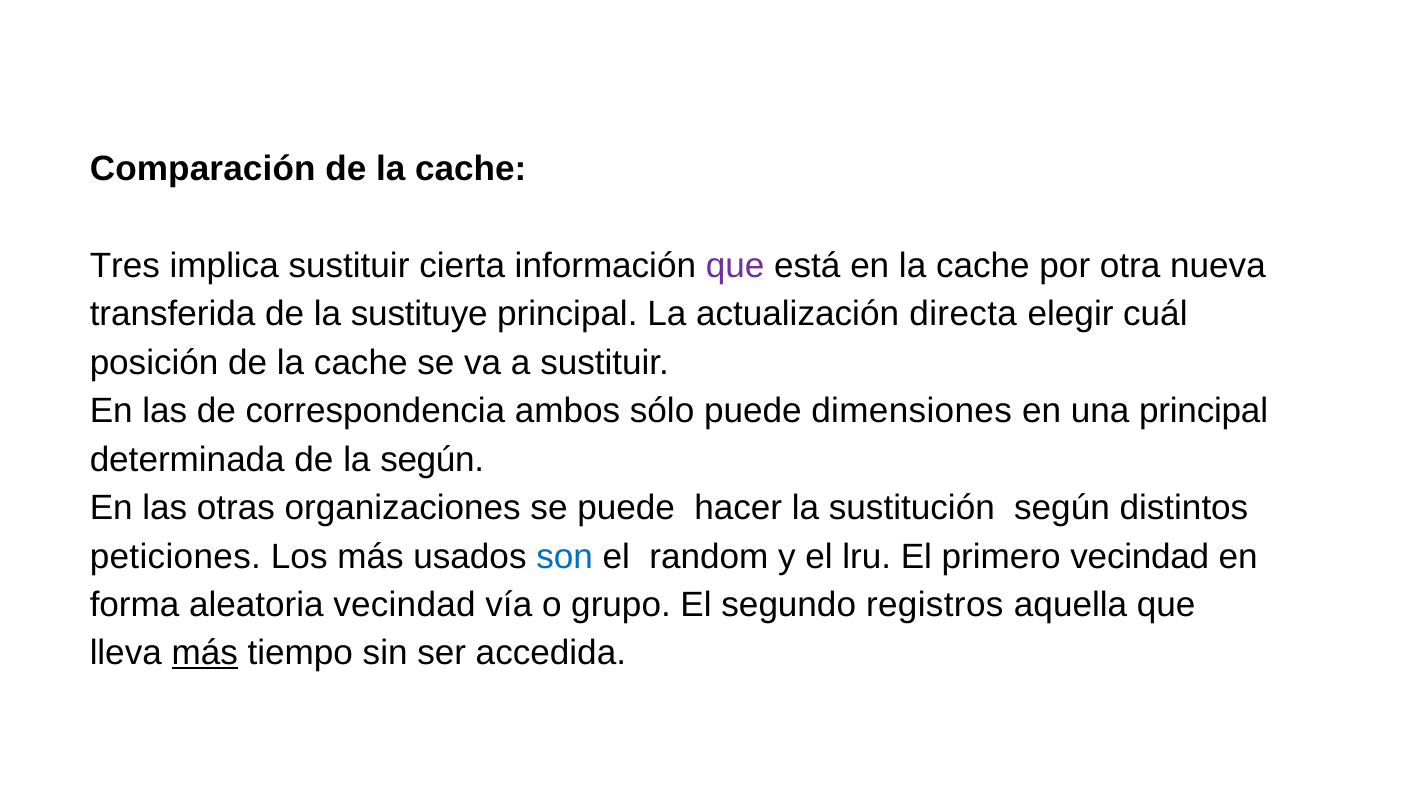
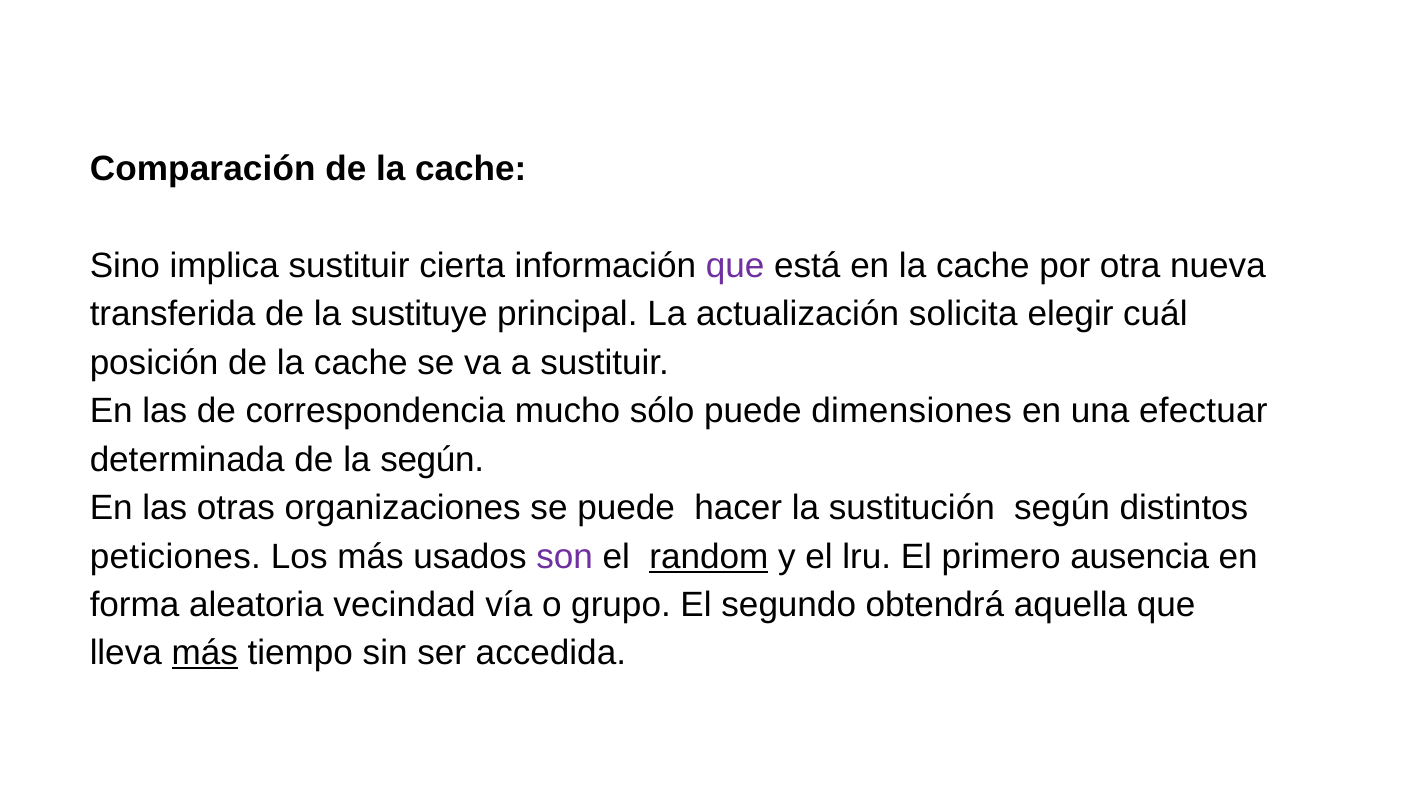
Tres: Tres -> Sino (125, 266)
directa: directa -> solicita (963, 314)
ambos: ambos -> mucho (568, 411)
una principal: principal -> efectuar (1203, 411)
son colour: blue -> purple (565, 556)
random underline: none -> present (709, 556)
primero vecindad: vecindad -> ausencia (1140, 556)
registros: registros -> obtendrá (935, 605)
